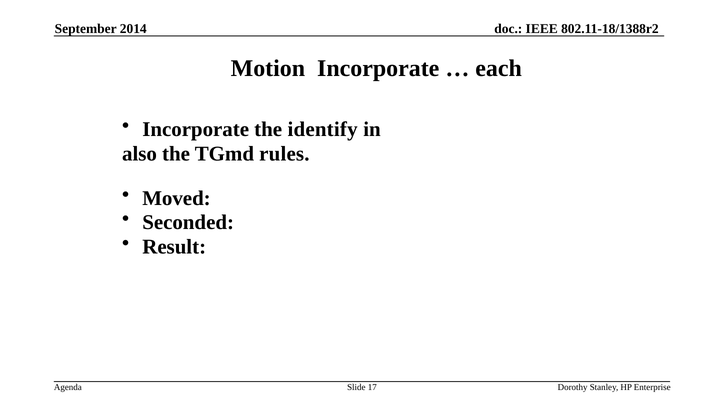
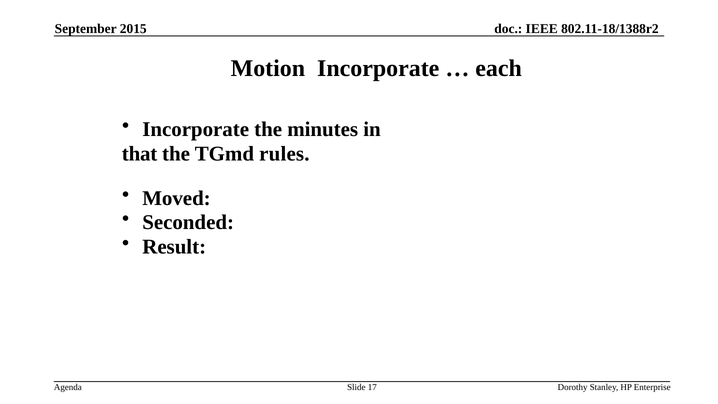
2014: 2014 -> 2015 (133, 29)
identify: identify -> minutes (323, 129)
also: also -> that (140, 154)
